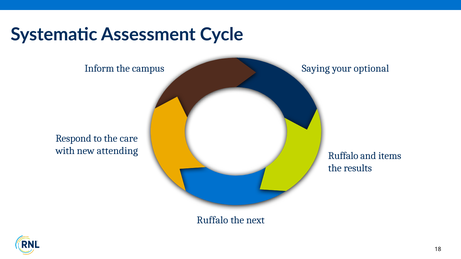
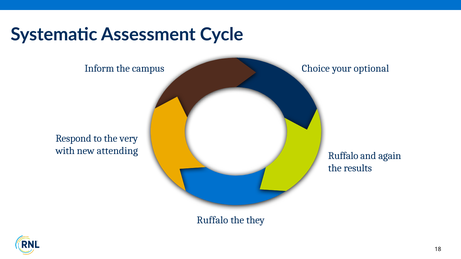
Saying: Saying -> Choice (316, 68)
care: care -> very (129, 139)
items: items -> again (390, 156)
next: next -> they (255, 220)
